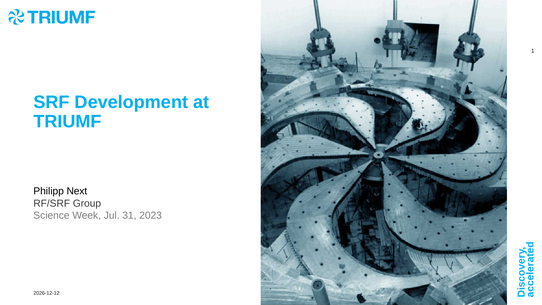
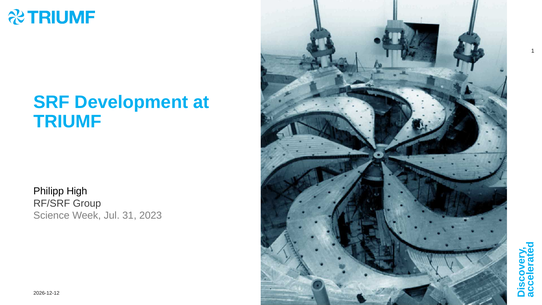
Next: Next -> High (77, 191)
